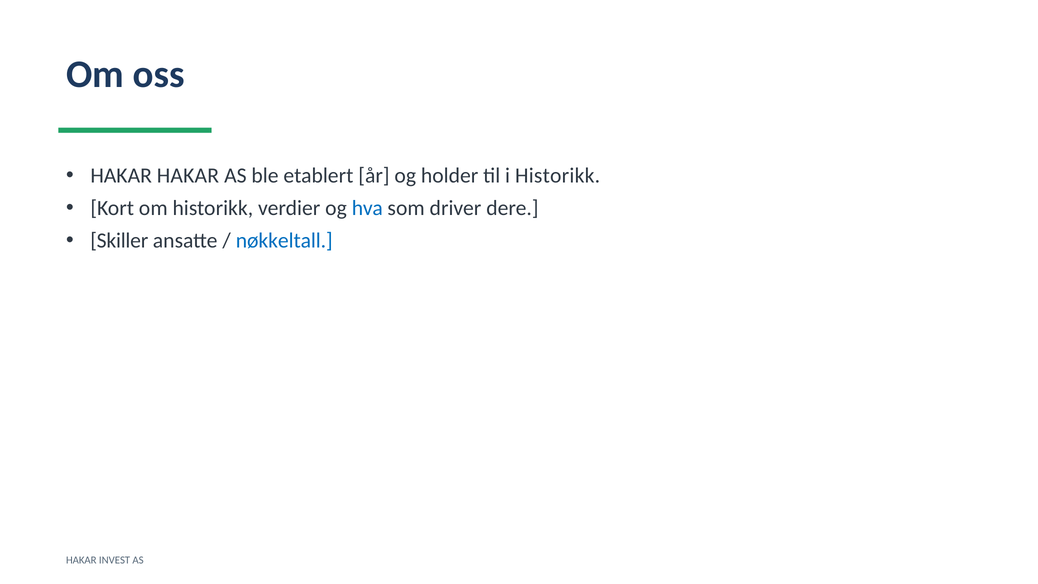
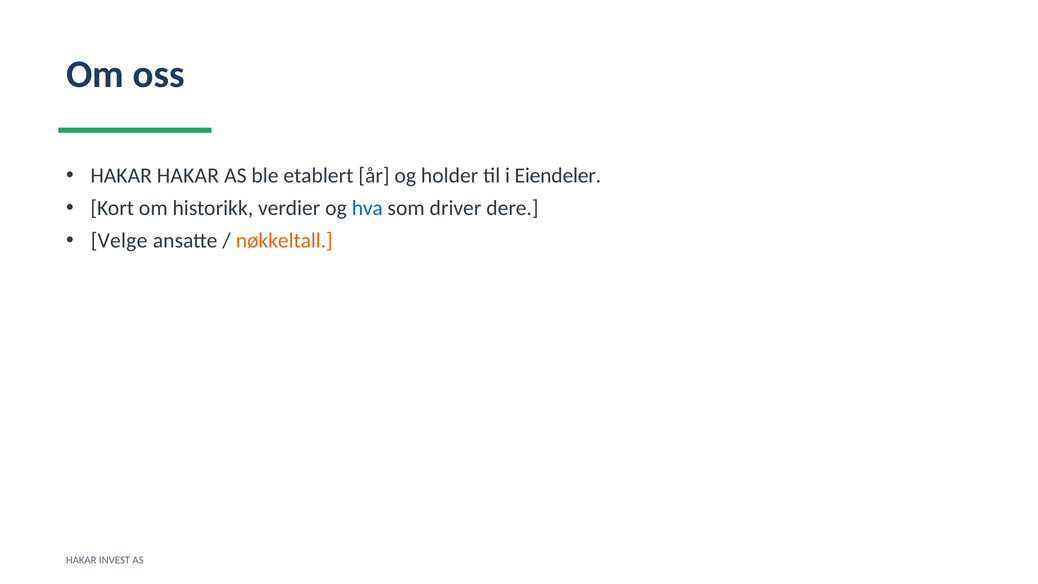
i Historikk: Historikk -> Eiendeler (558, 176)
Skiller: Skiller -> Velge (119, 241)
nøkkeltall colour: blue -> orange (284, 241)
